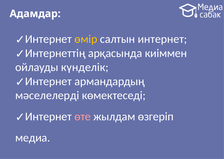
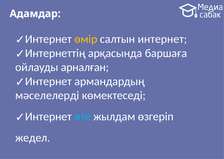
киіммен: киіммен -> баршаға (166, 53)
күнделік: күнделік -> арналған (85, 67)
өте colour: pink -> light blue (83, 116)
медиа: медиа -> жедел (33, 137)
